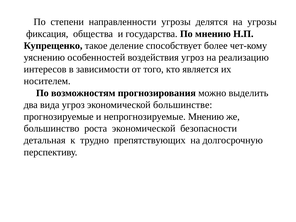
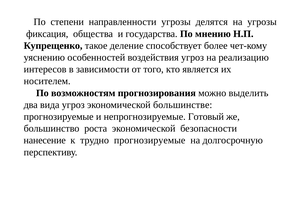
непрогнозируемые Мнению: Мнению -> Готовый (206, 117)
детальная: детальная -> нанесение (45, 140)
трудно препятствующих: препятствующих -> прогнозируемые (150, 140)
